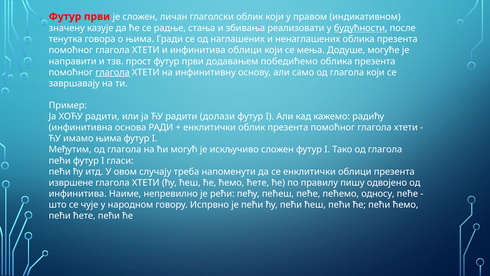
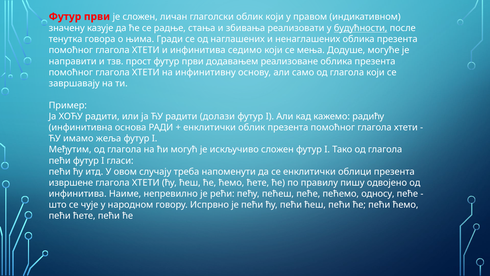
инфинитива облици: облици -> седимо (245, 50)
победићемо: победићемо -> реализоване (289, 61)
глагола underline: present -> none (113, 72)
имамо њима: њима -> жеља (109, 138)
